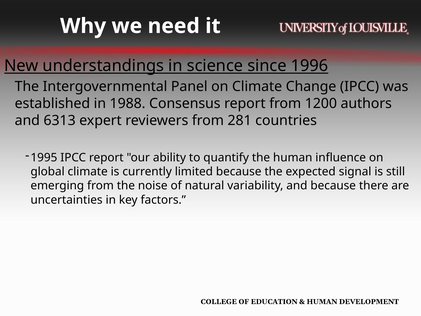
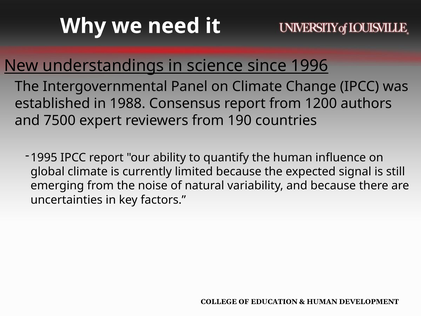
6313: 6313 -> 7500 (60, 120)
281: 281 -> 190 (240, 120)
